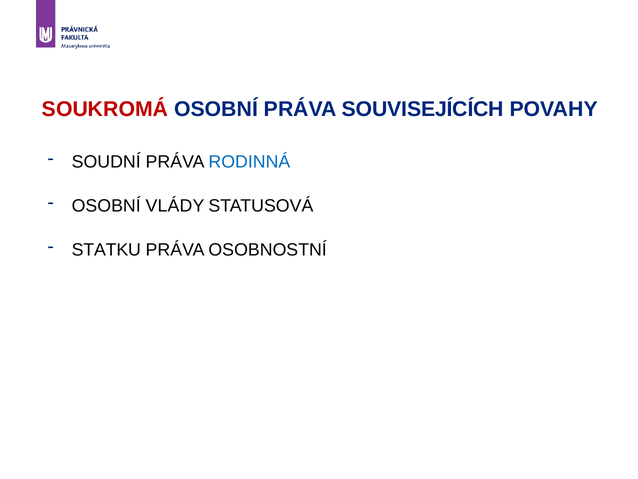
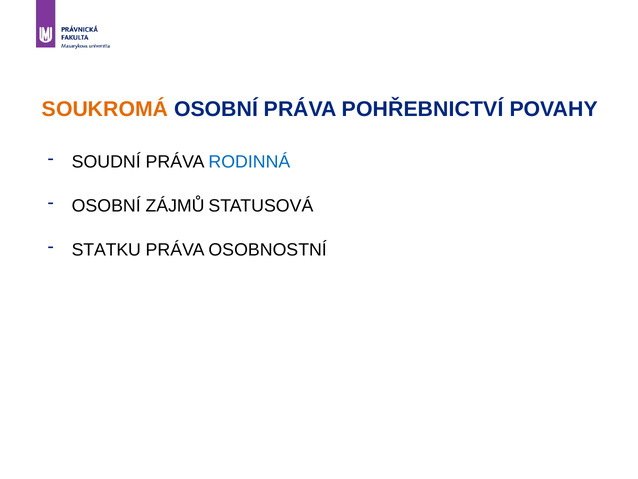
SOUKROMÁ colour: red -> orange (105, 109)
SOUVISEJÍCÍCH: SOUVISEJÍCÍCH -> POHŘEBNICTVÍ (423, 109)
VLÁDY: VLÁDY -> ZÁJMŮ (175, 206)
